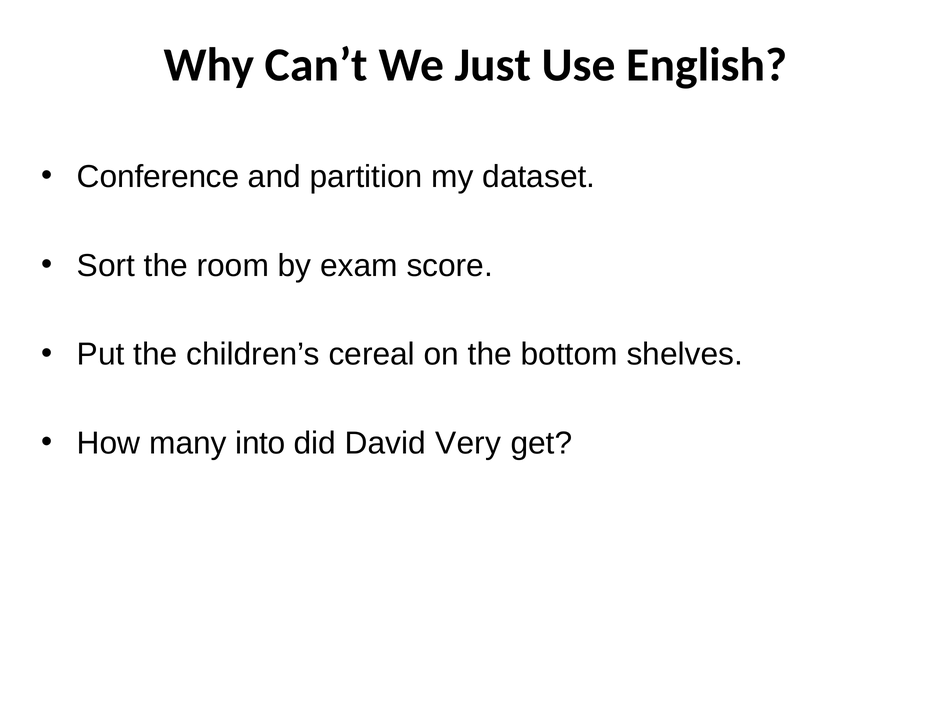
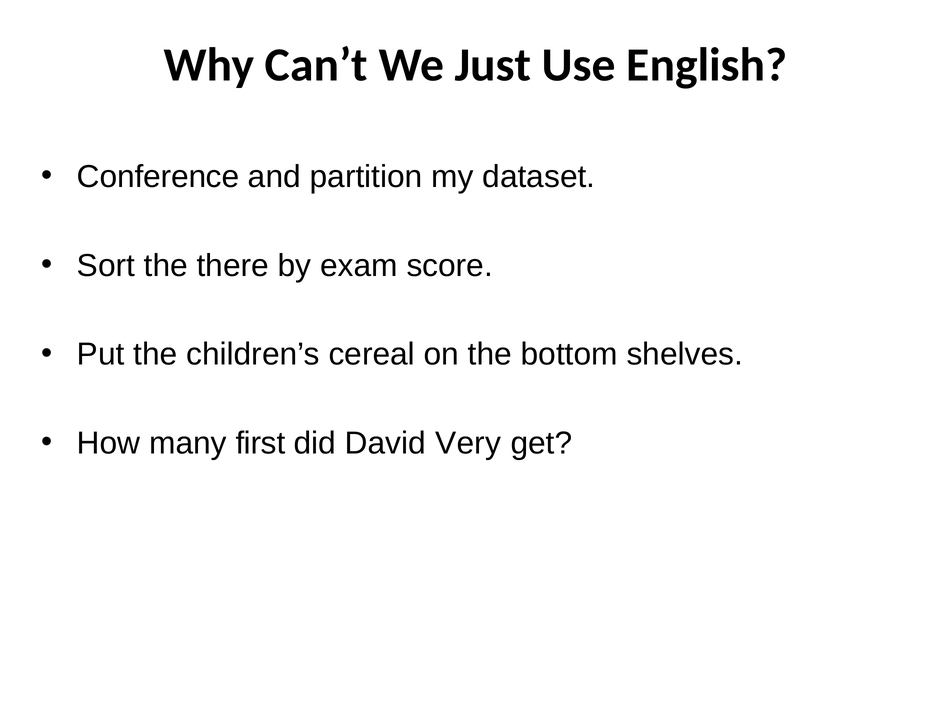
room: room -> there (233, 266)
into: into -> first (260, 443)
